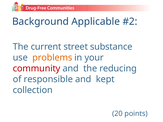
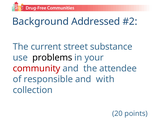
Applicable: Applicable -> Addressed (96, 22)
problems colour: orange -> black (52, 58)
reducing: reducing -> attendee (118, 69)
kept: kept -> with (105, 79)
